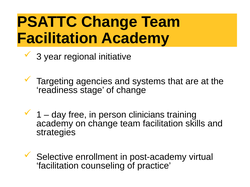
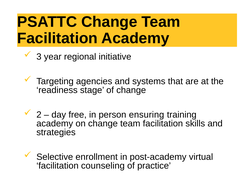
1: 1 -> 2 (39, 115)
clinicians: clinicians -> ensuring (147, 115)
